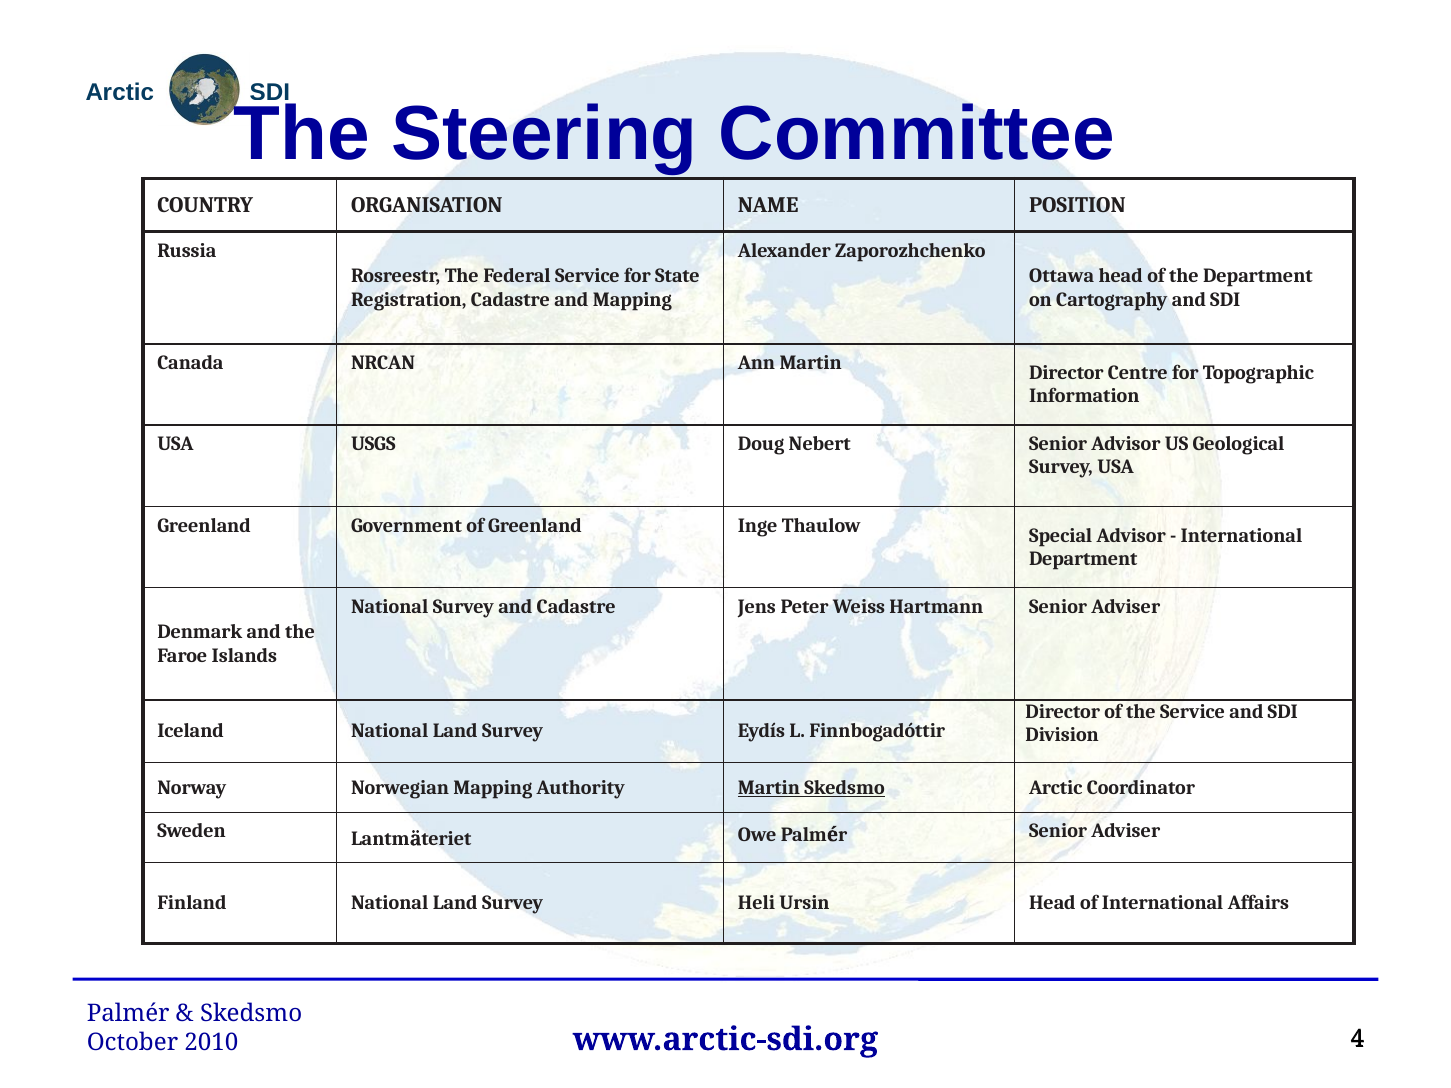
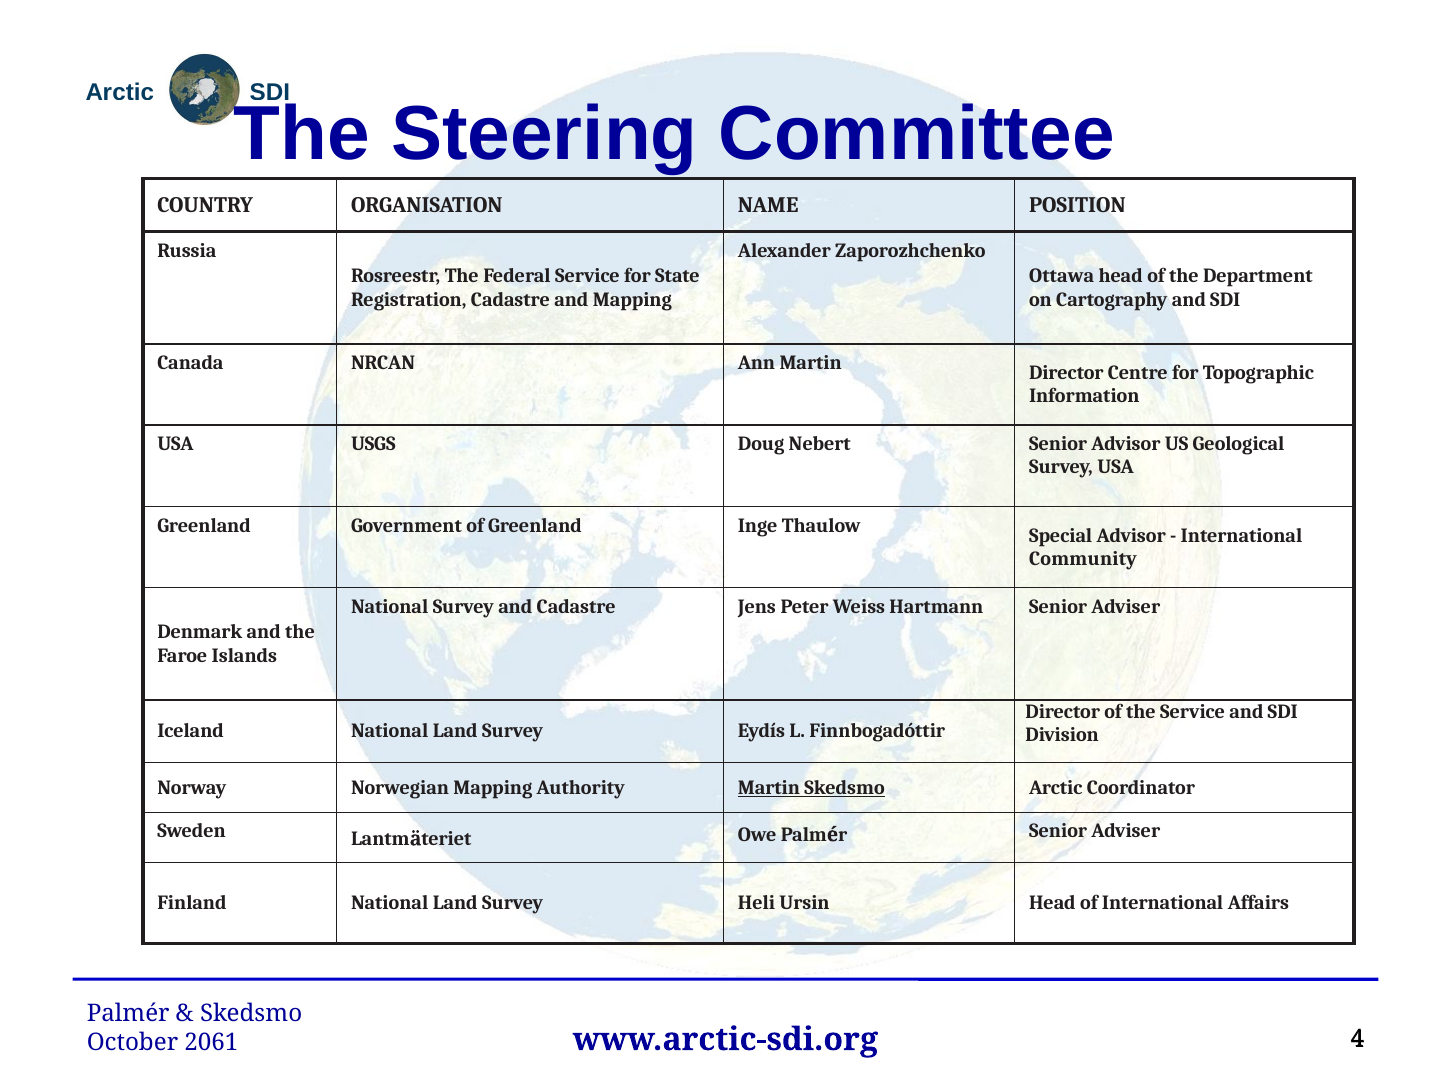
Department: Department -> Community (1083, 559)
2010: 2010 -> 2061 (211, 1043)
